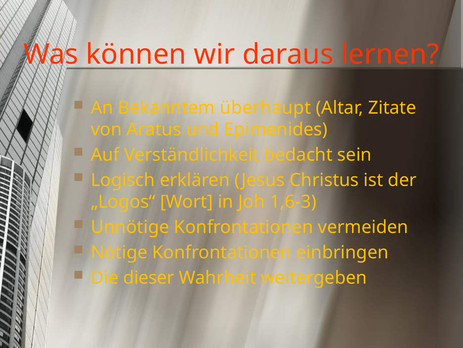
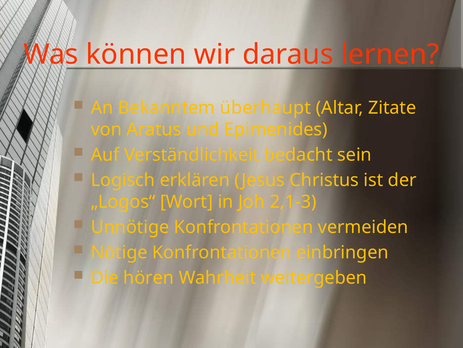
1,6-3: 1,6-3 -> 2,1-3 (293, 201)
dieser: dieser -> hören (149, 277)
